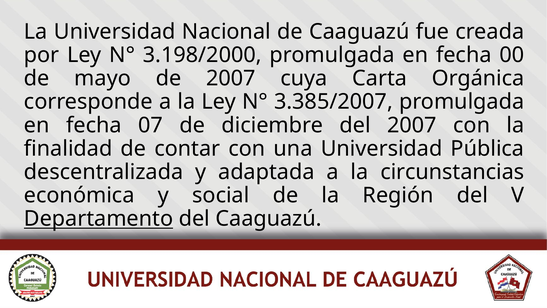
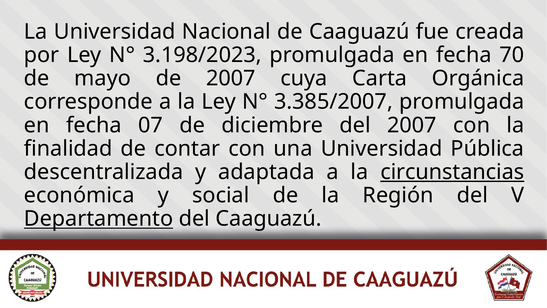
3.198/2000: 3.198/2000 -> 3.198/2023 (202, 55)
00: 00 -> 70 (512, 55)
circunstancias underline: none -> present (452, 172)
